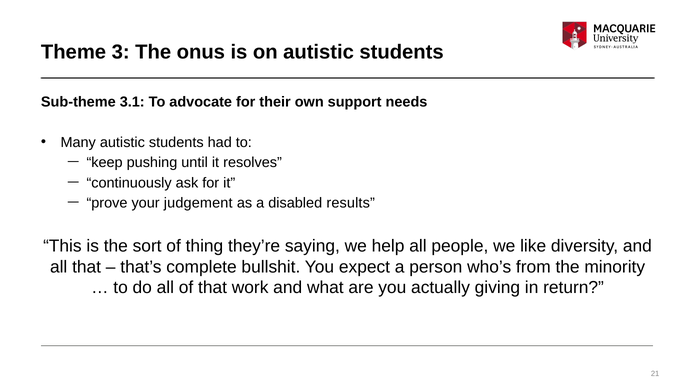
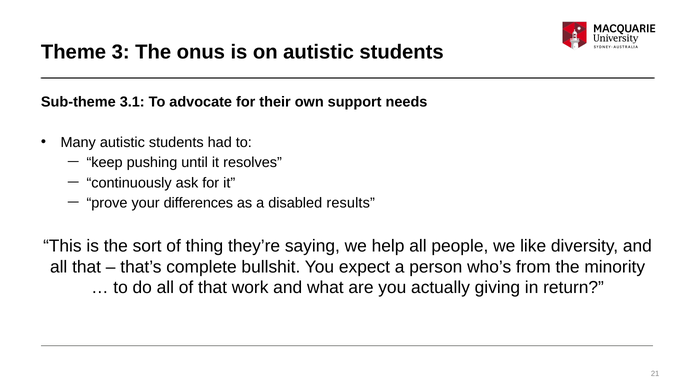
judgement: judgement -> differences (198, 203)
